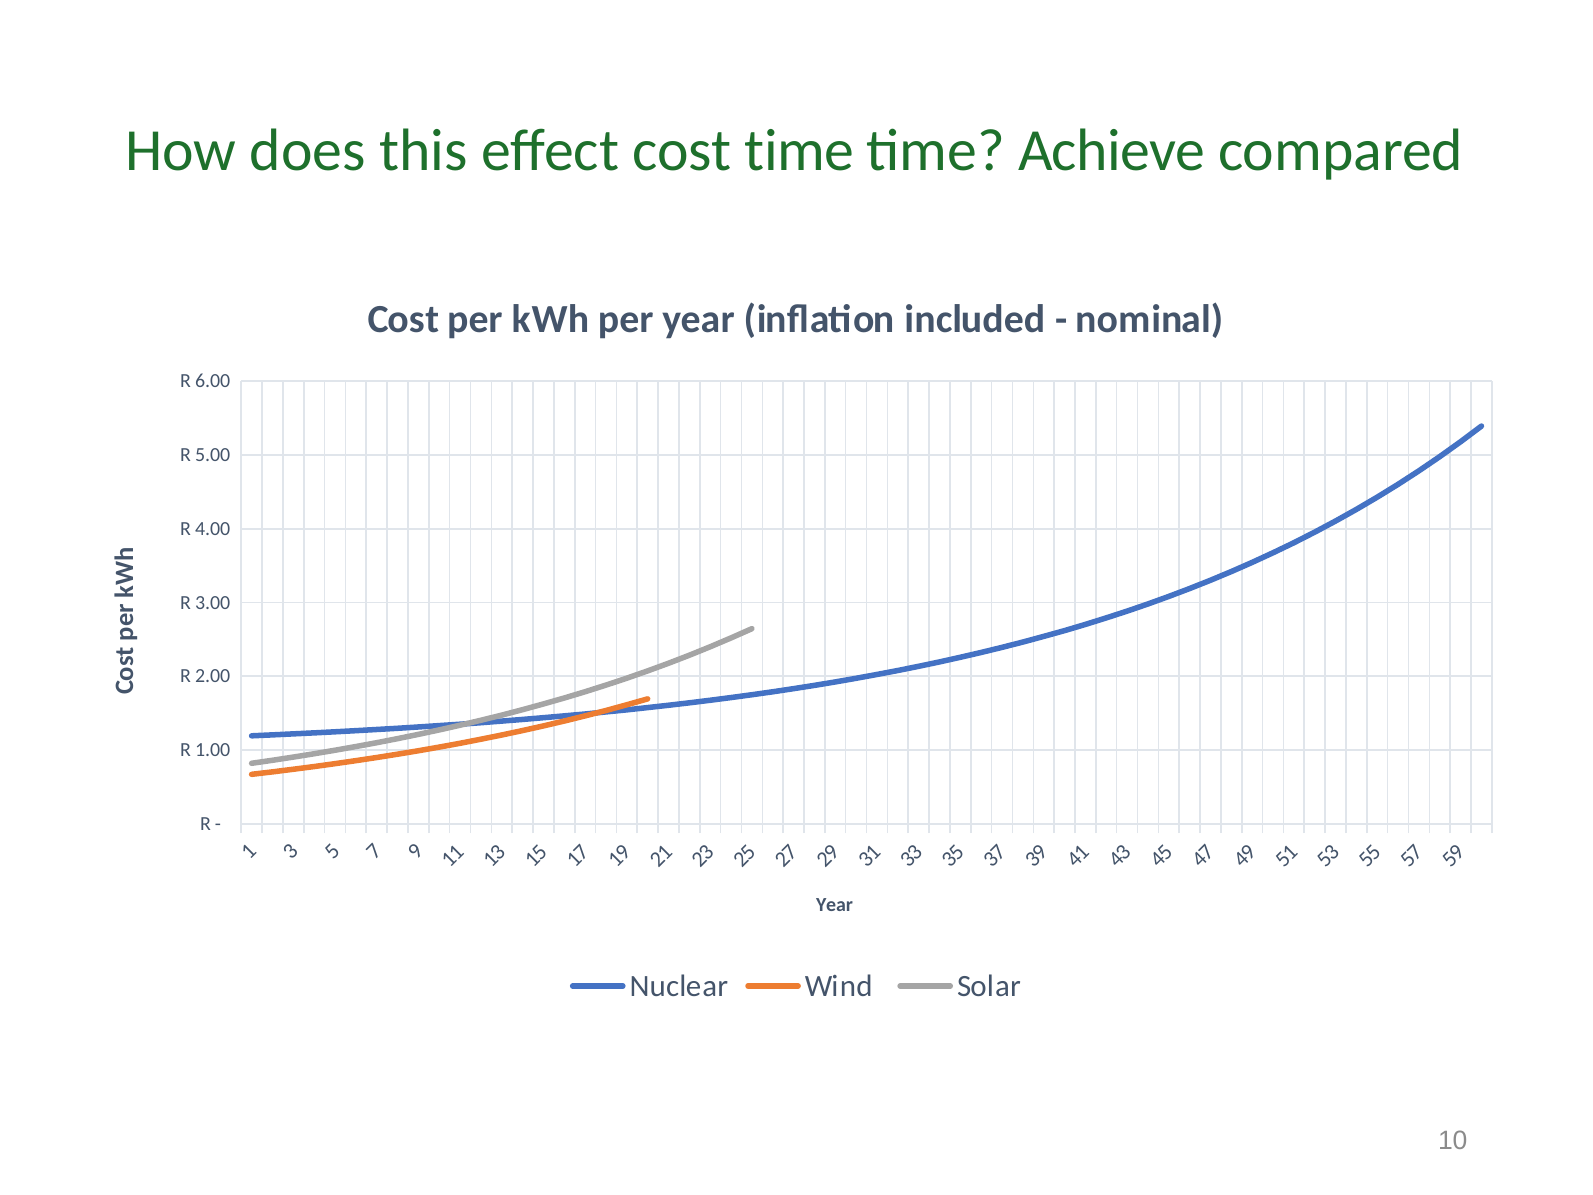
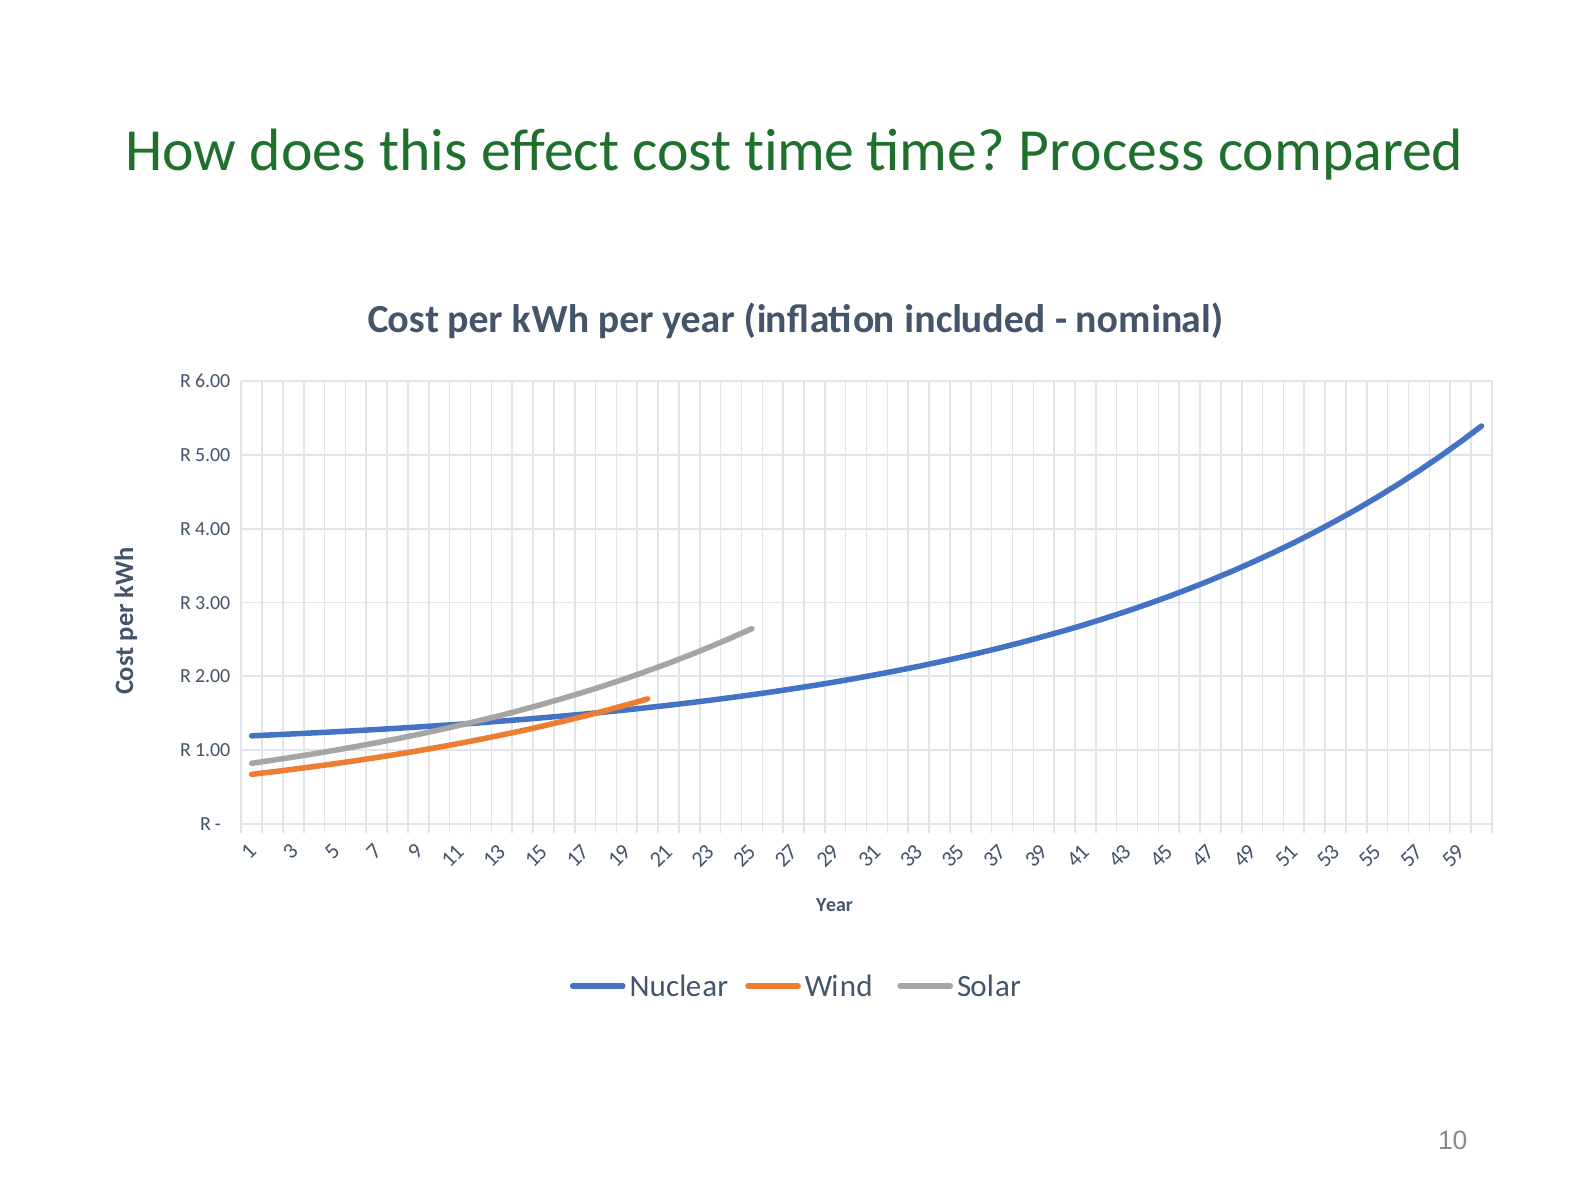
Achieve: Achieve -> Process (1111, 151)
